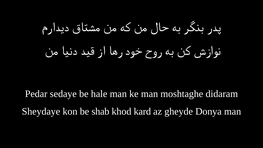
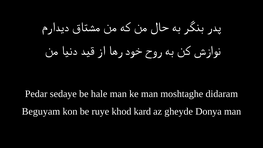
Sheydaye: Sheydaye -> Beguyam (41, 111)
shab: shab -> ruye (100, 111)
